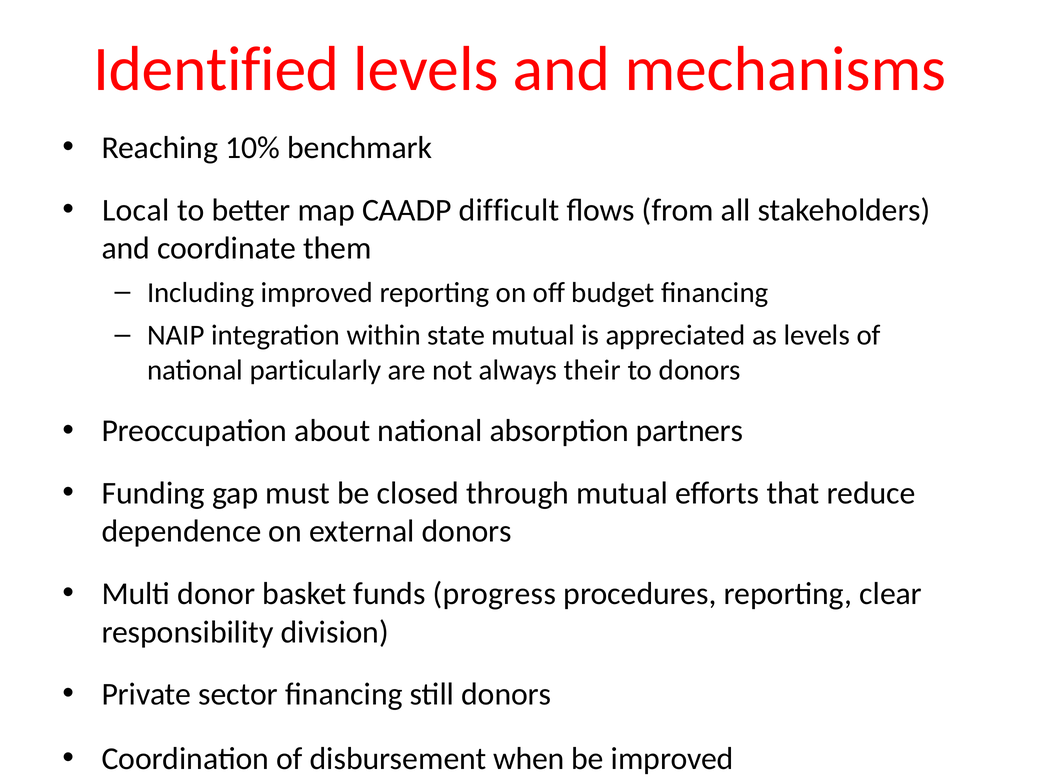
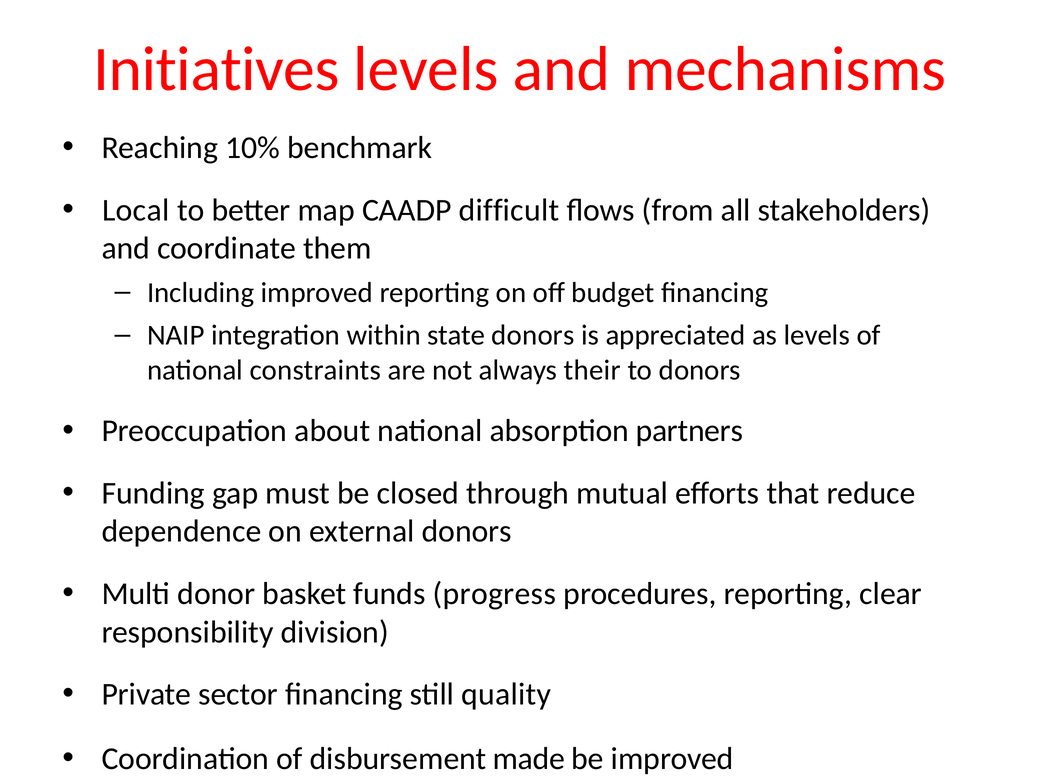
Identified: Identified -> Initiatives (216, 70)
state mutual: mutual -> donors (533, 336)
particularly: particularly -> constraints (315, 370)
still donors: donors -> quality (506, 695)
when: when -> made (529, 760)
